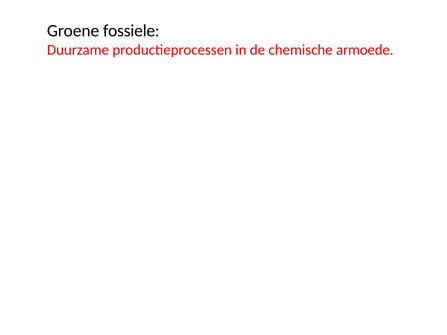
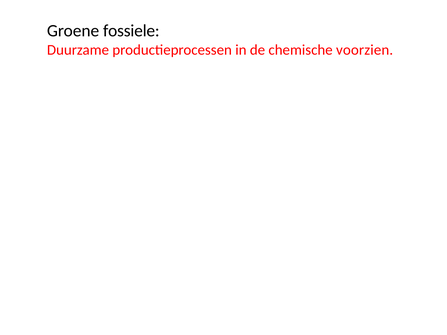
armoede: armoede -> voorzien (365, 50)
